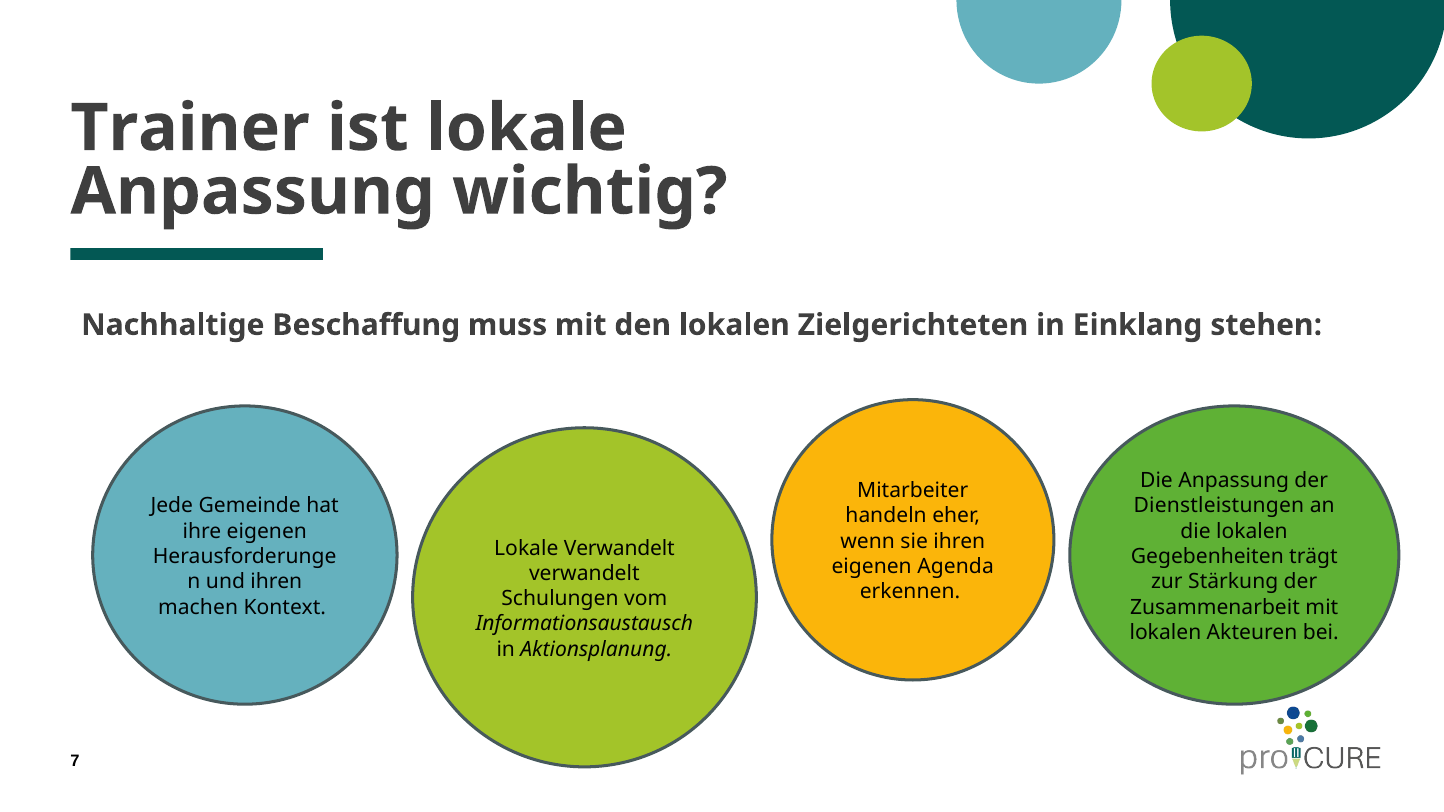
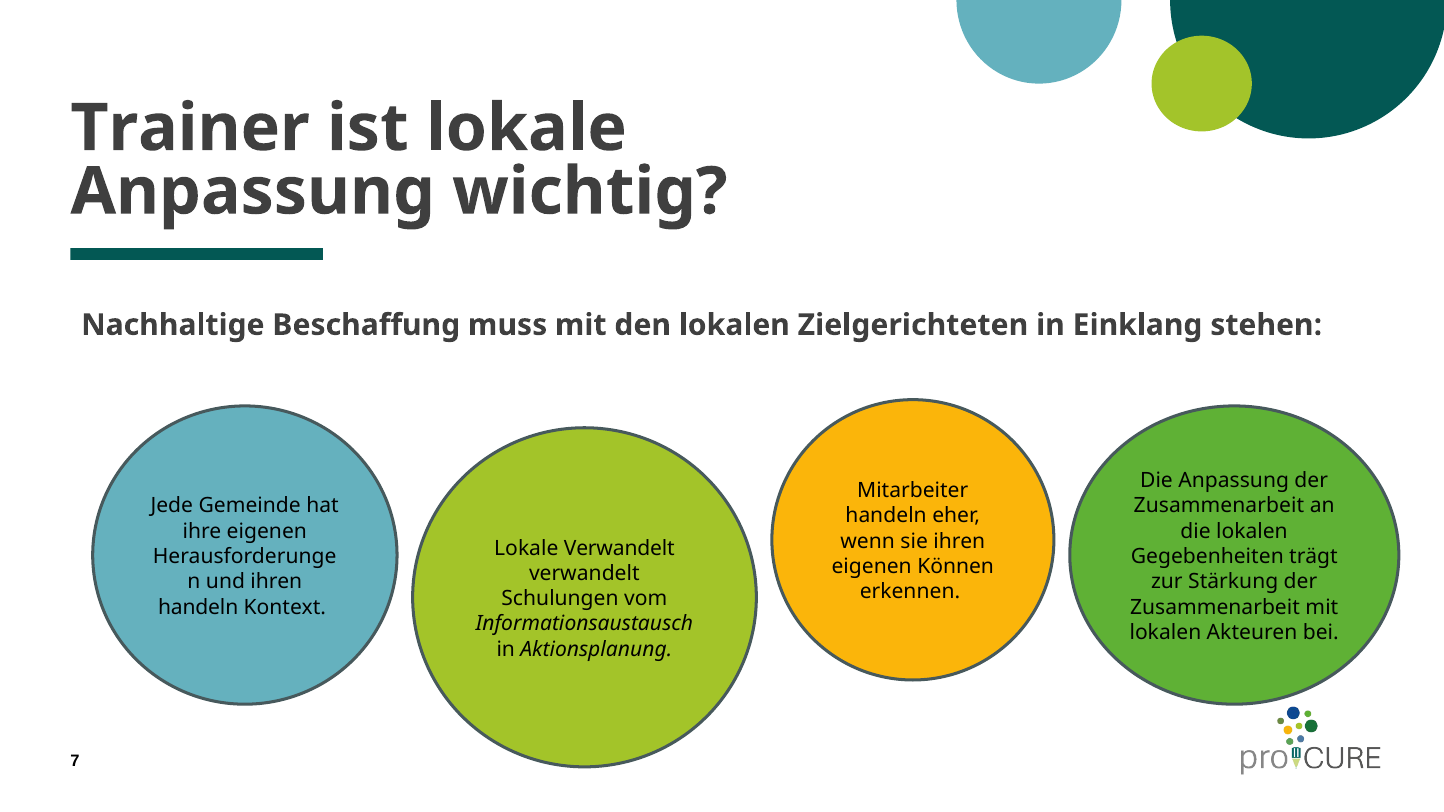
Dienstleistungen: Dienstleistungen -> Zusammenarbeit (1219, 506)
Agenda: Agenda -> Können (956, 567)
machen: machen -> handeln (198, 607)
